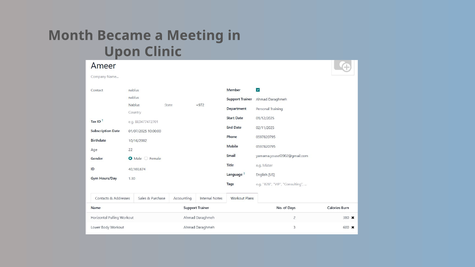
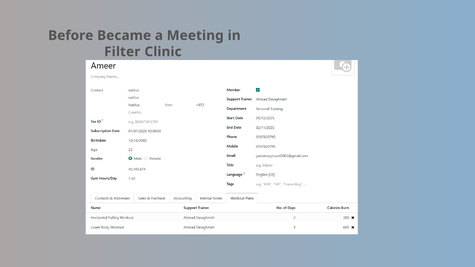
Month: Month -> Before (71, 36)
Upon: Upon -> Filter (122, 52)
